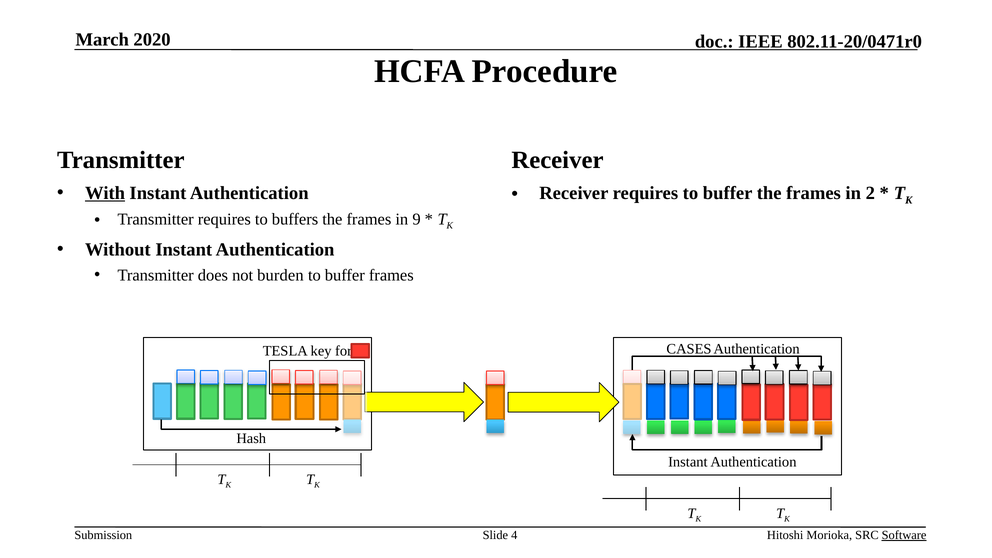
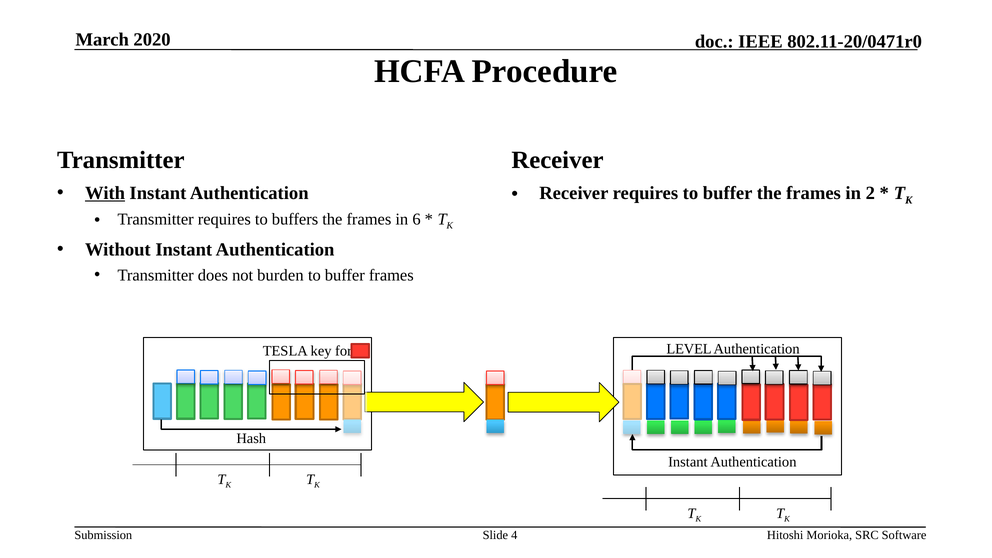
9: 9 -> 6 (417, 219)
CASES: CASES -> LEVEL (689, 349)
Software underline: present -> none (904, 535)
